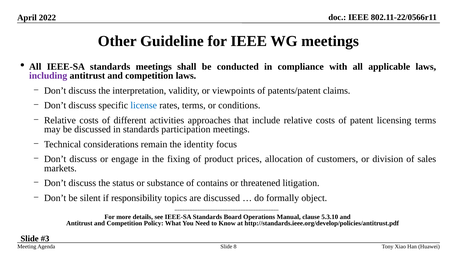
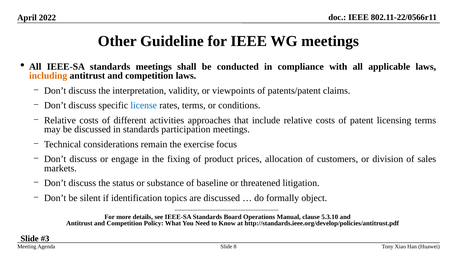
including colour: purple -> orange (48, 76)
identity: identity -> exercise (199, 144)
contains: contains -> baseline (212, 183)
responsibility: responsibility -> identification (137, 198)
